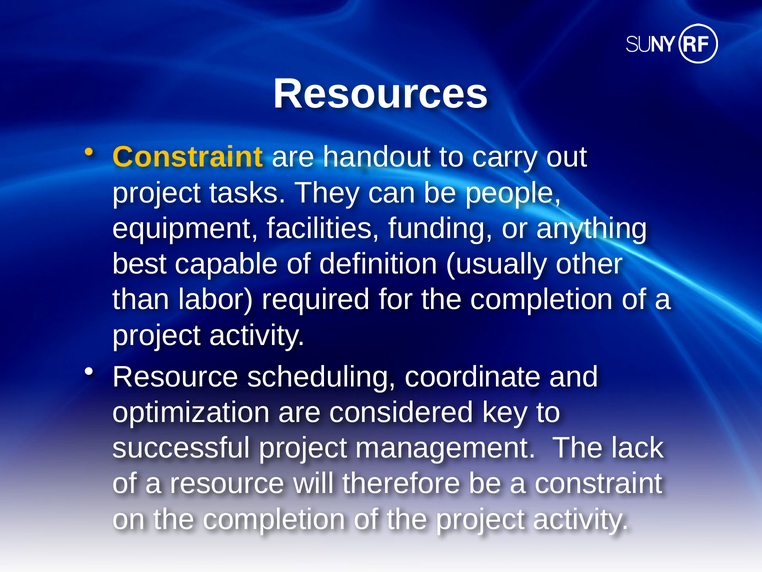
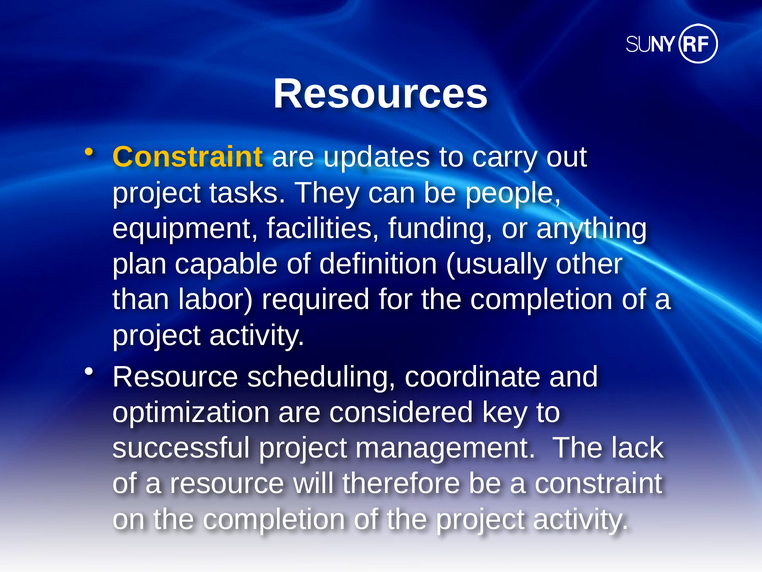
handout: handout -> updates (377, 157)
best: best -> plan (140, 264)
